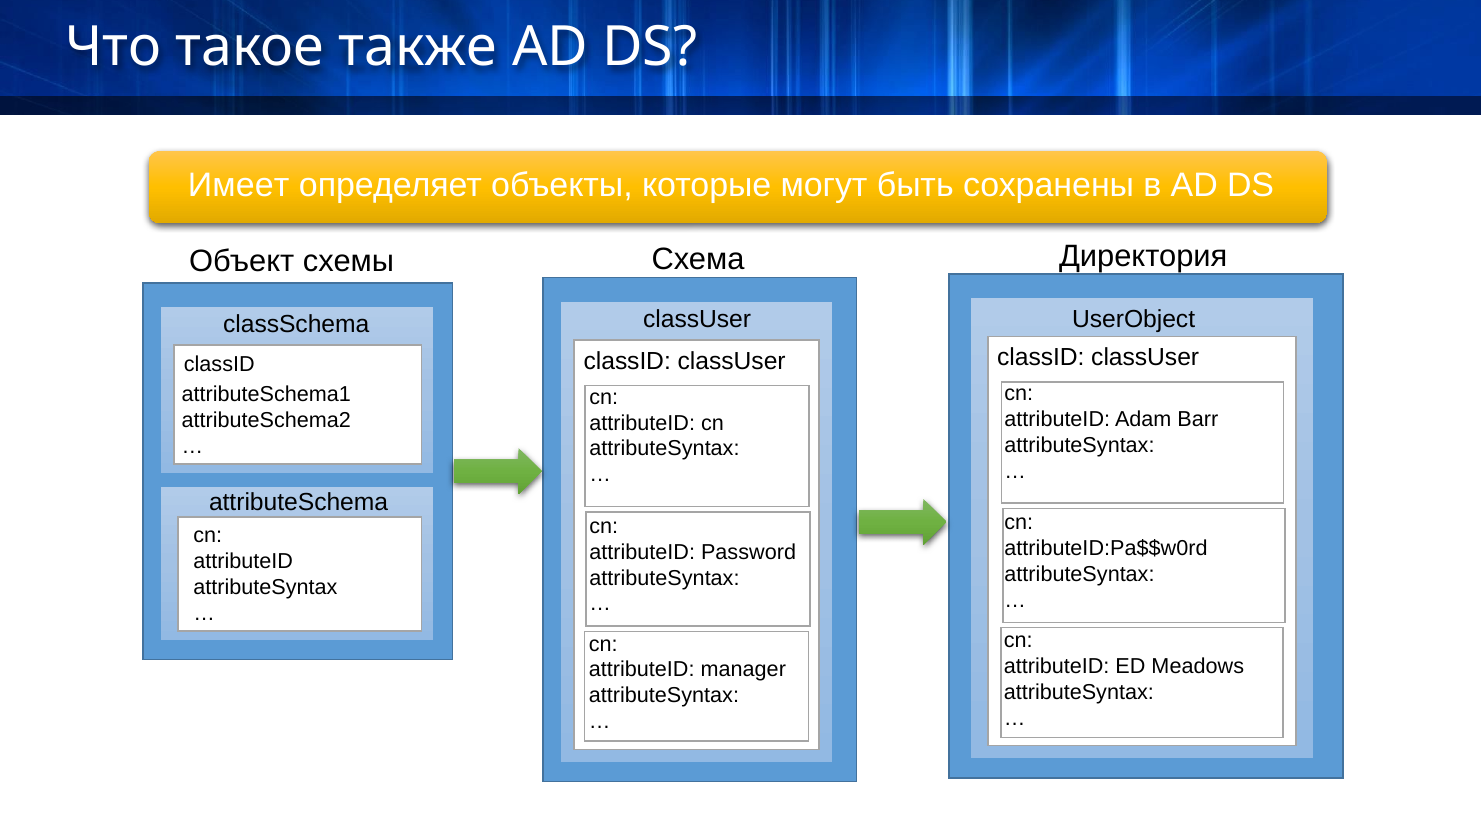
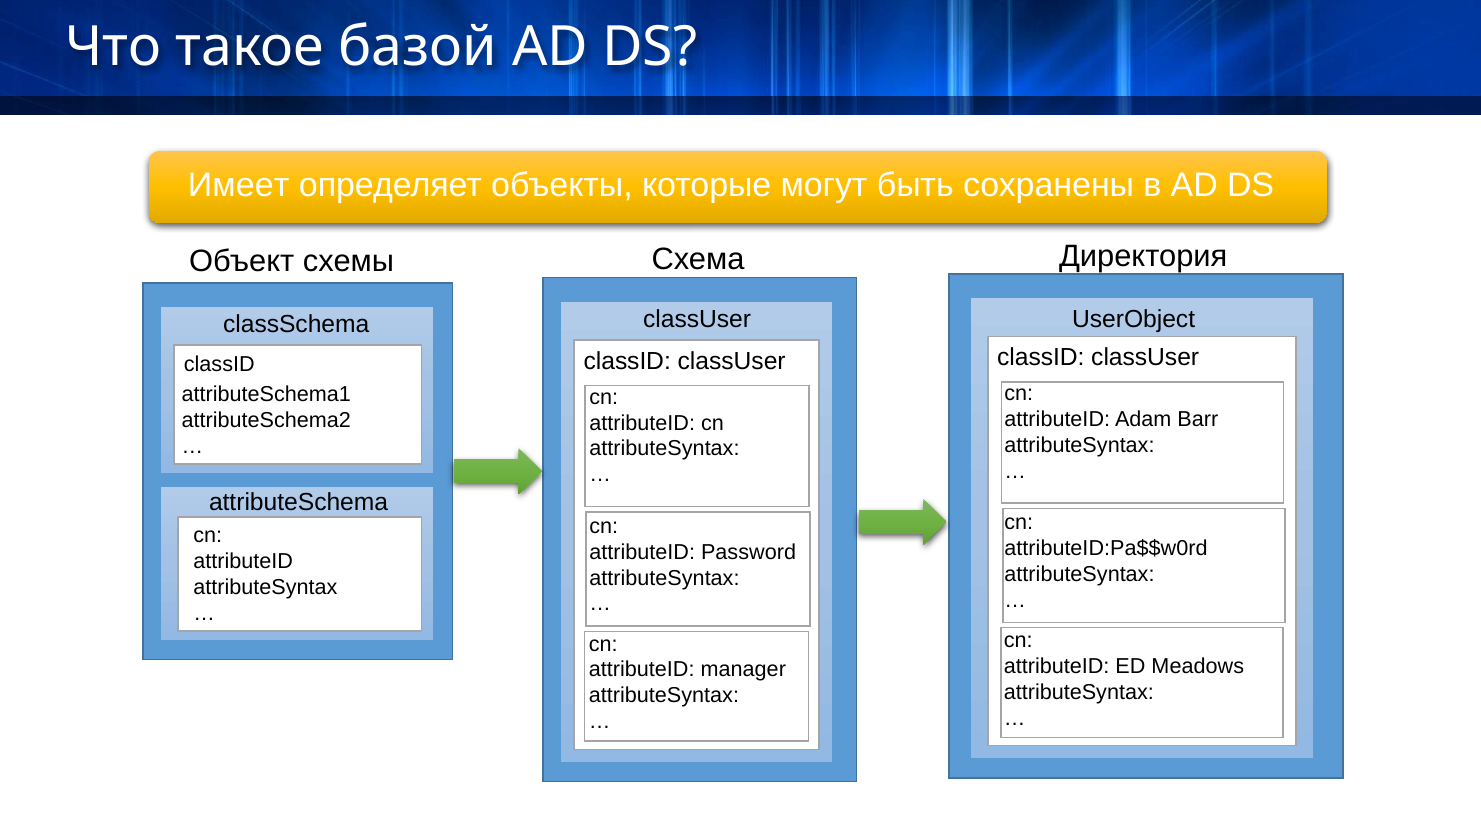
также: также -> базой (418, 47)
